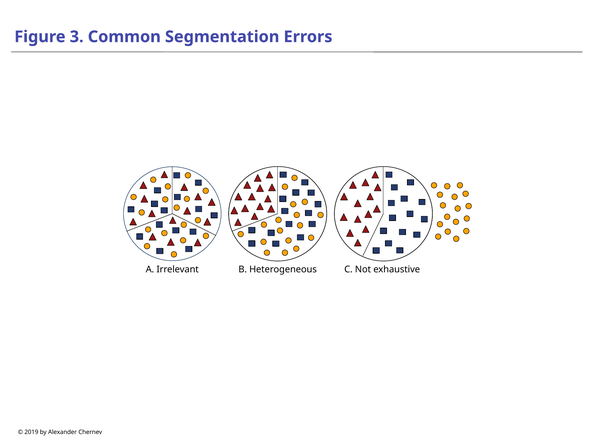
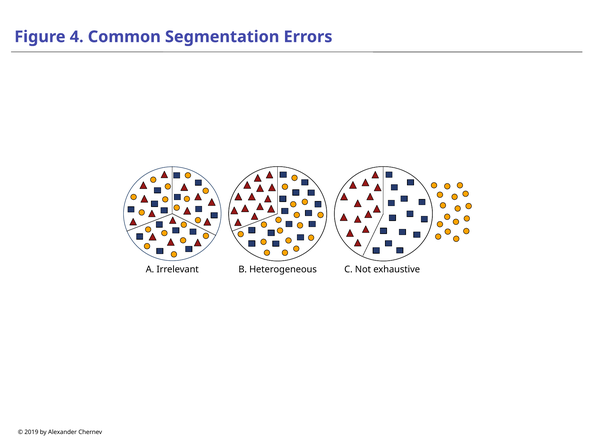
3: 3 -> 4 (77, 37)
